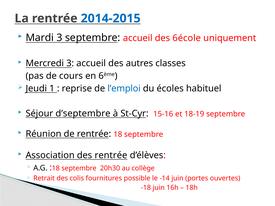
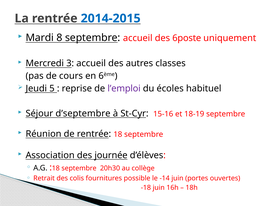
Mardi 3: 3 -> 8 (59, 38)
6école: 6école -> 6poste (187, 38)
1: 1 -> 5 (52, 89)
l’emploi colour: blue -> purple (124, 89)
des rentrée: rentrée -> journée (111, 155)
